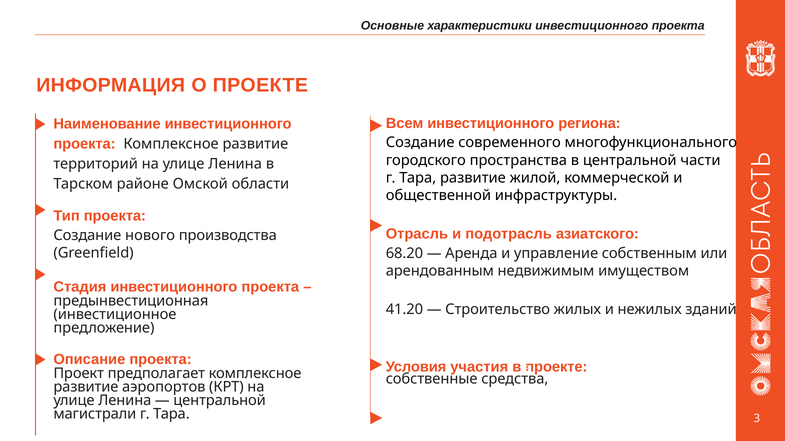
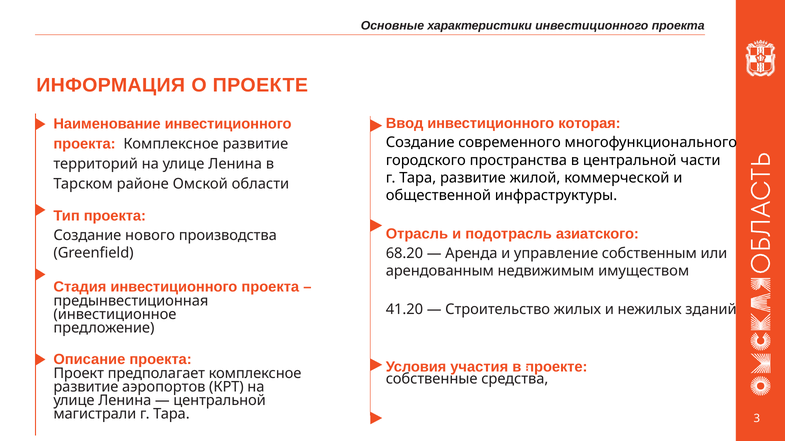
Всем: Всем -> Ввод (405, 123)
региона: региона -> которая (589, 123)
